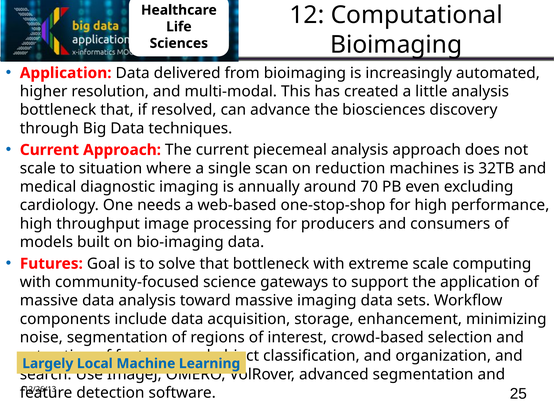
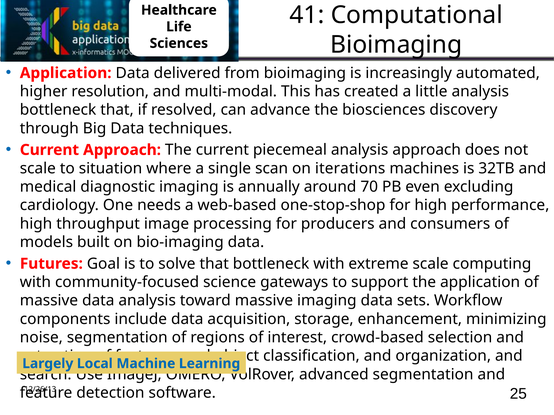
12: 12 -> 41 (307, 15)
reduction: reduction -> iterations (350, 169)
